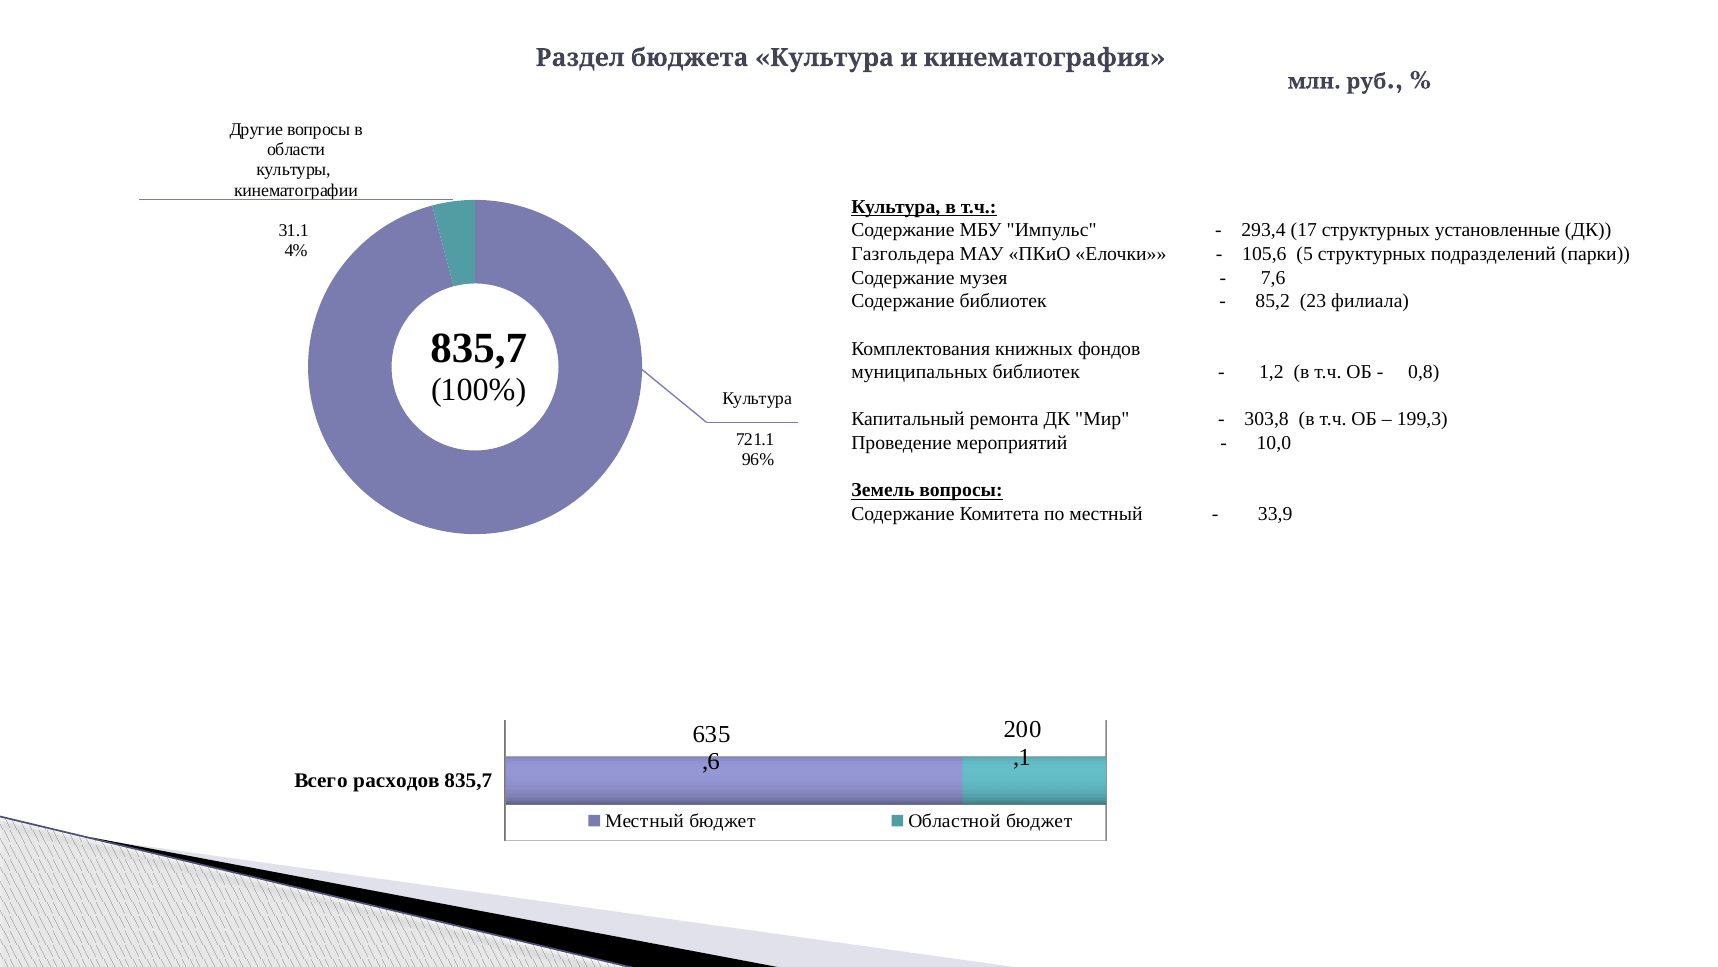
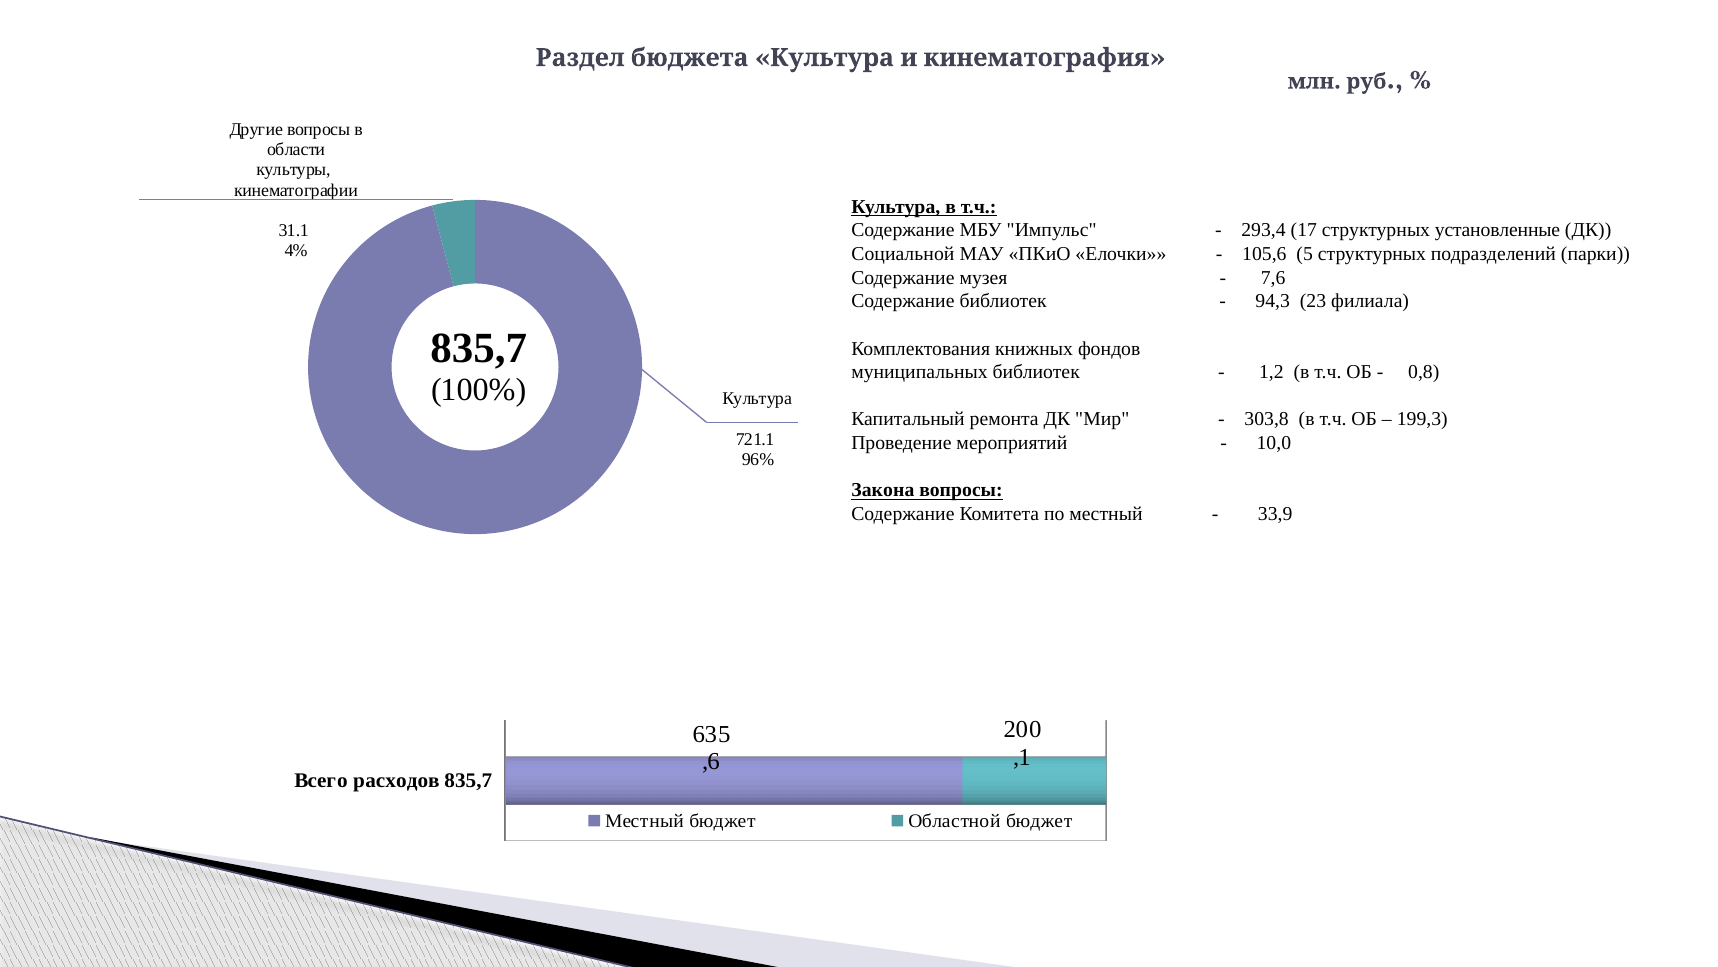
Газгольдера: Газгольдера -> Социальной (903, 254)
85,2: 85,2 -> 94,3 (1273, 301)
Земель: Земель -> Закона (883, 490)
